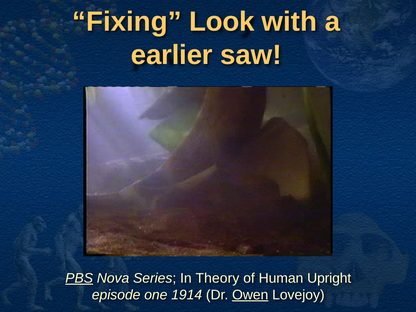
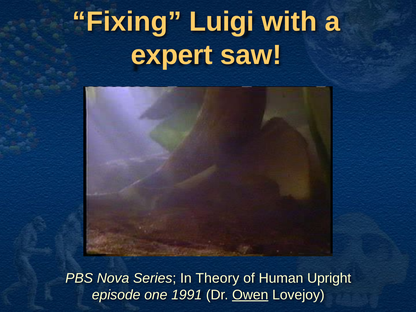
Look: Look -> Luigi (222, 22)
earlier: earlier -> expert (172, 55)
PBS underline: present -> none (79, 278)
1914: 1914 -> 1991 (187, 295)
